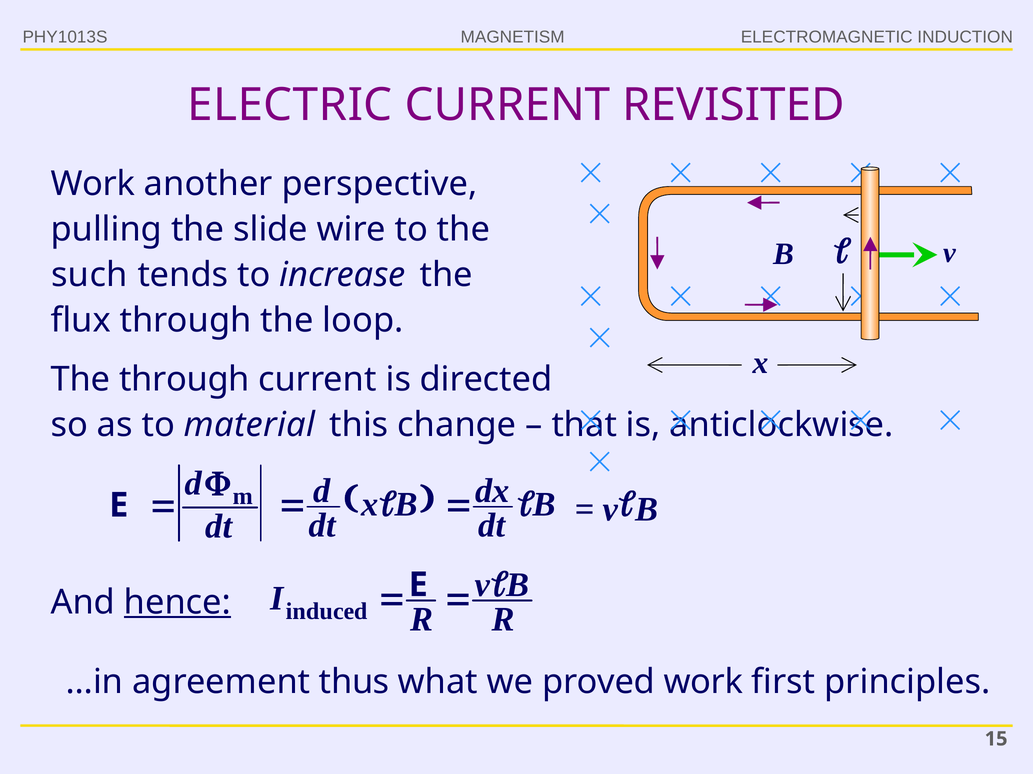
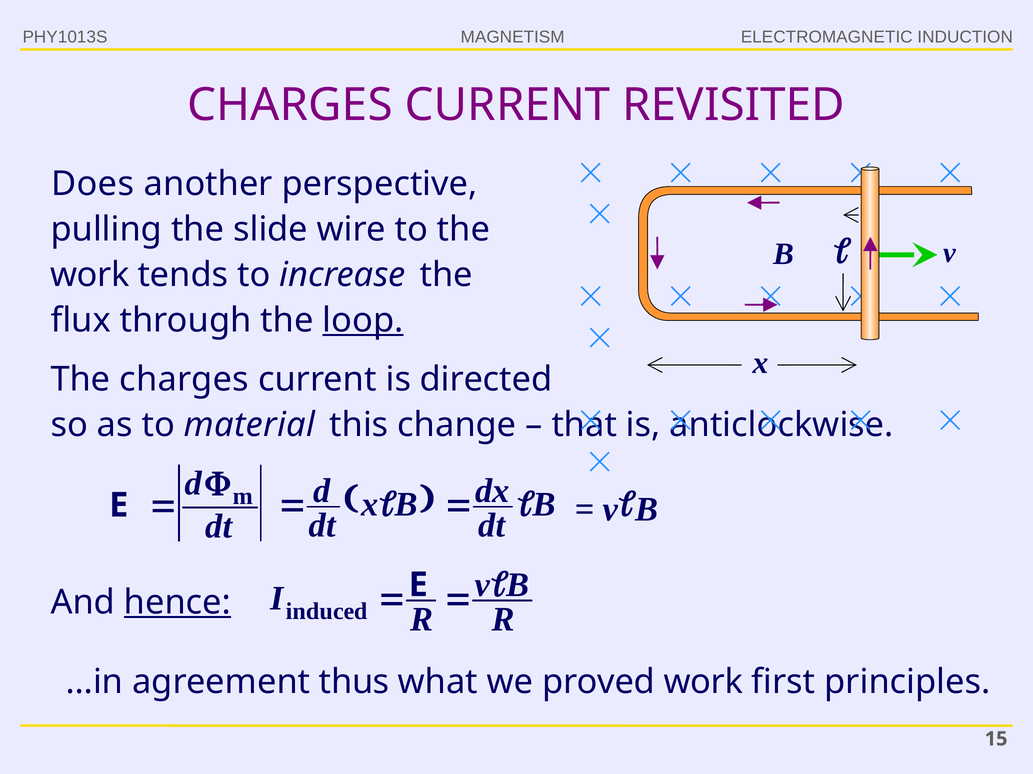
ELECTRIC: ELECTRIC -> CHARGES (290, 105)
Work: Work -> Does (93, 184)
such: such -> work (90, 275)
loop underline: none -> present (363, 320)
The through: through -> charges (184, 380)
